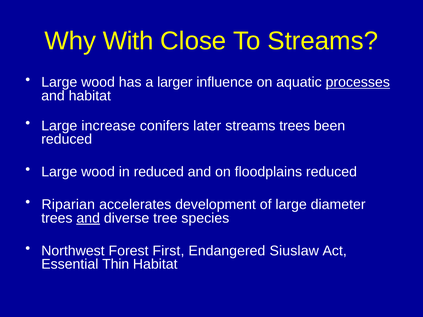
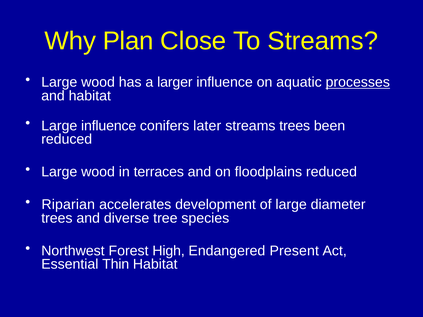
With: With -> Plan (128, 41)
Large increase: increase -> influence (109, 126)
in reduced: reduced -> terraces (159, 172)
and underline: present -> none (88, 218)
First: First -> High (169, 251)
Siuslaw: Siuslaw -> Present (294, 251)
